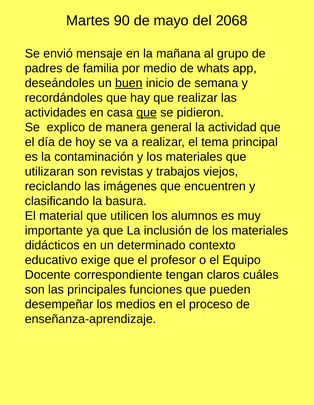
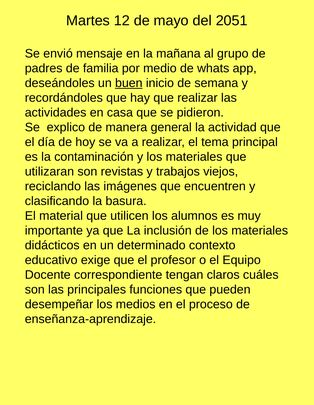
90: 90 -> 12 (122, 21)
2068: 2068 -> 2051 (232, 21)
que underline: present -> none (147, 113)
